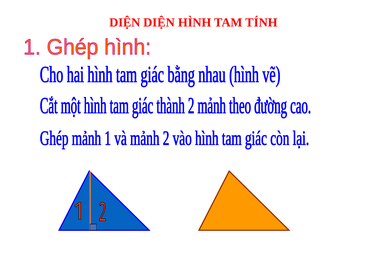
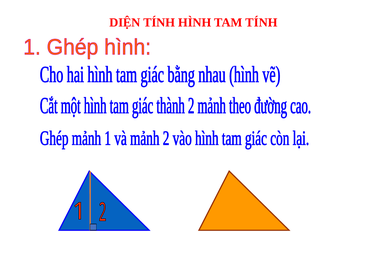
DIỆN DIỆN: DIỆN -> TÍNH (159, 23)
